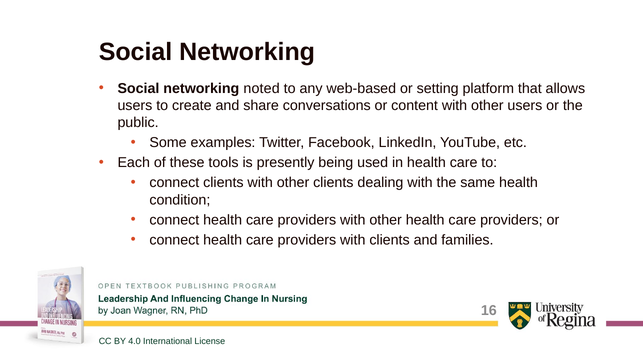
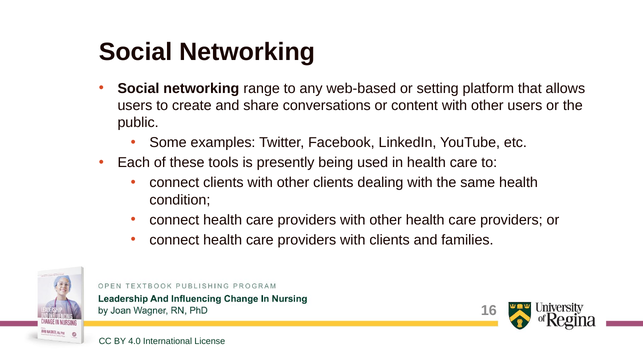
noted: noted -> range (262, 88)
